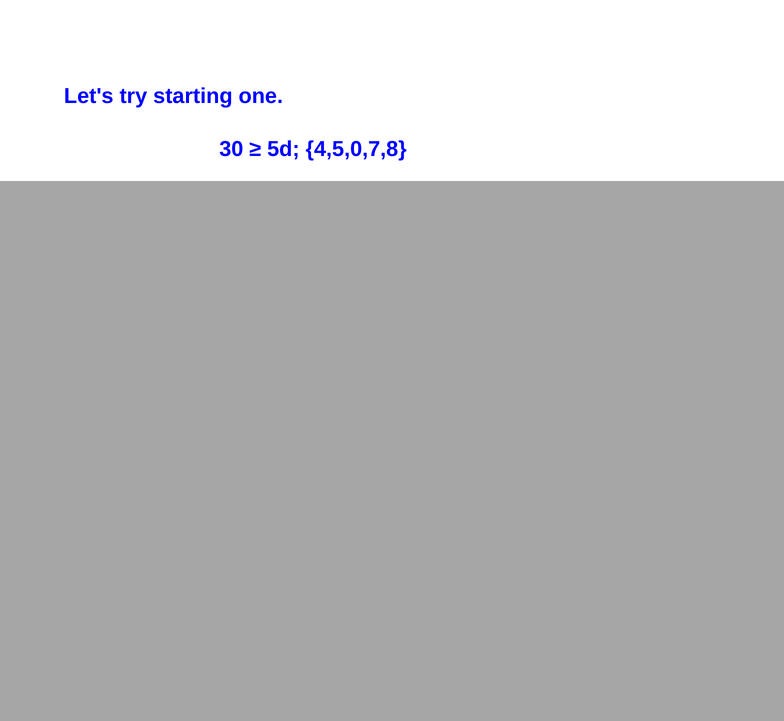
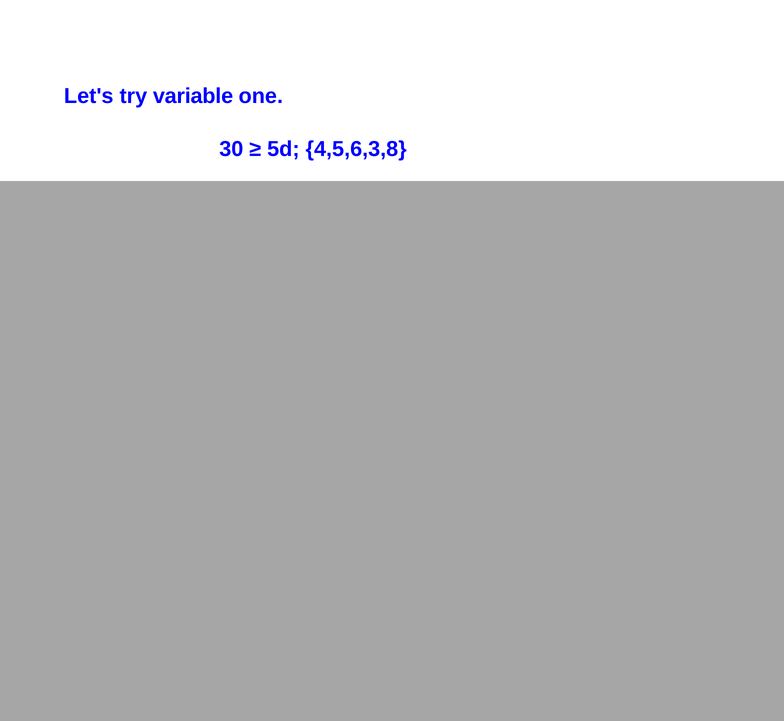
starting: starting -> variable (193, 96)
4,5,0,7,8: 4,5,0,7,8 -> 4,5,6,3,8 (356, 149)
